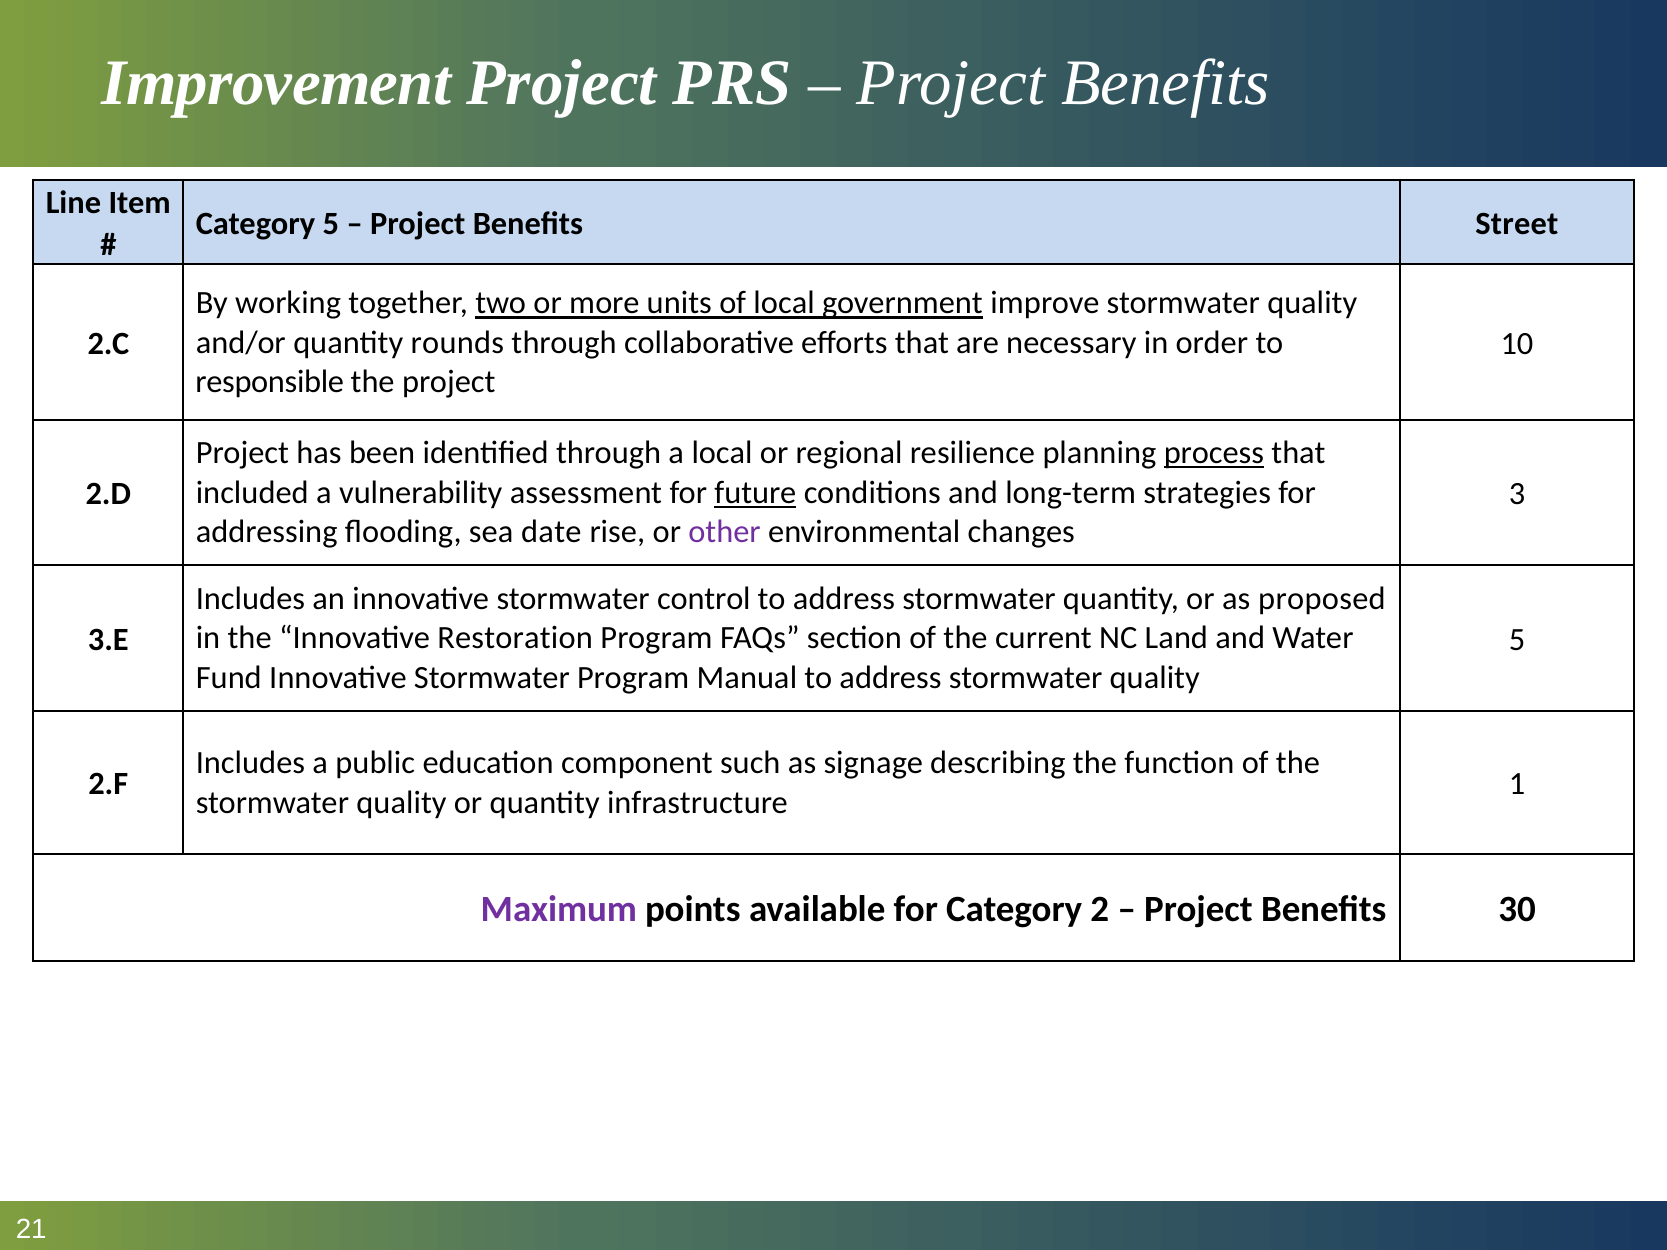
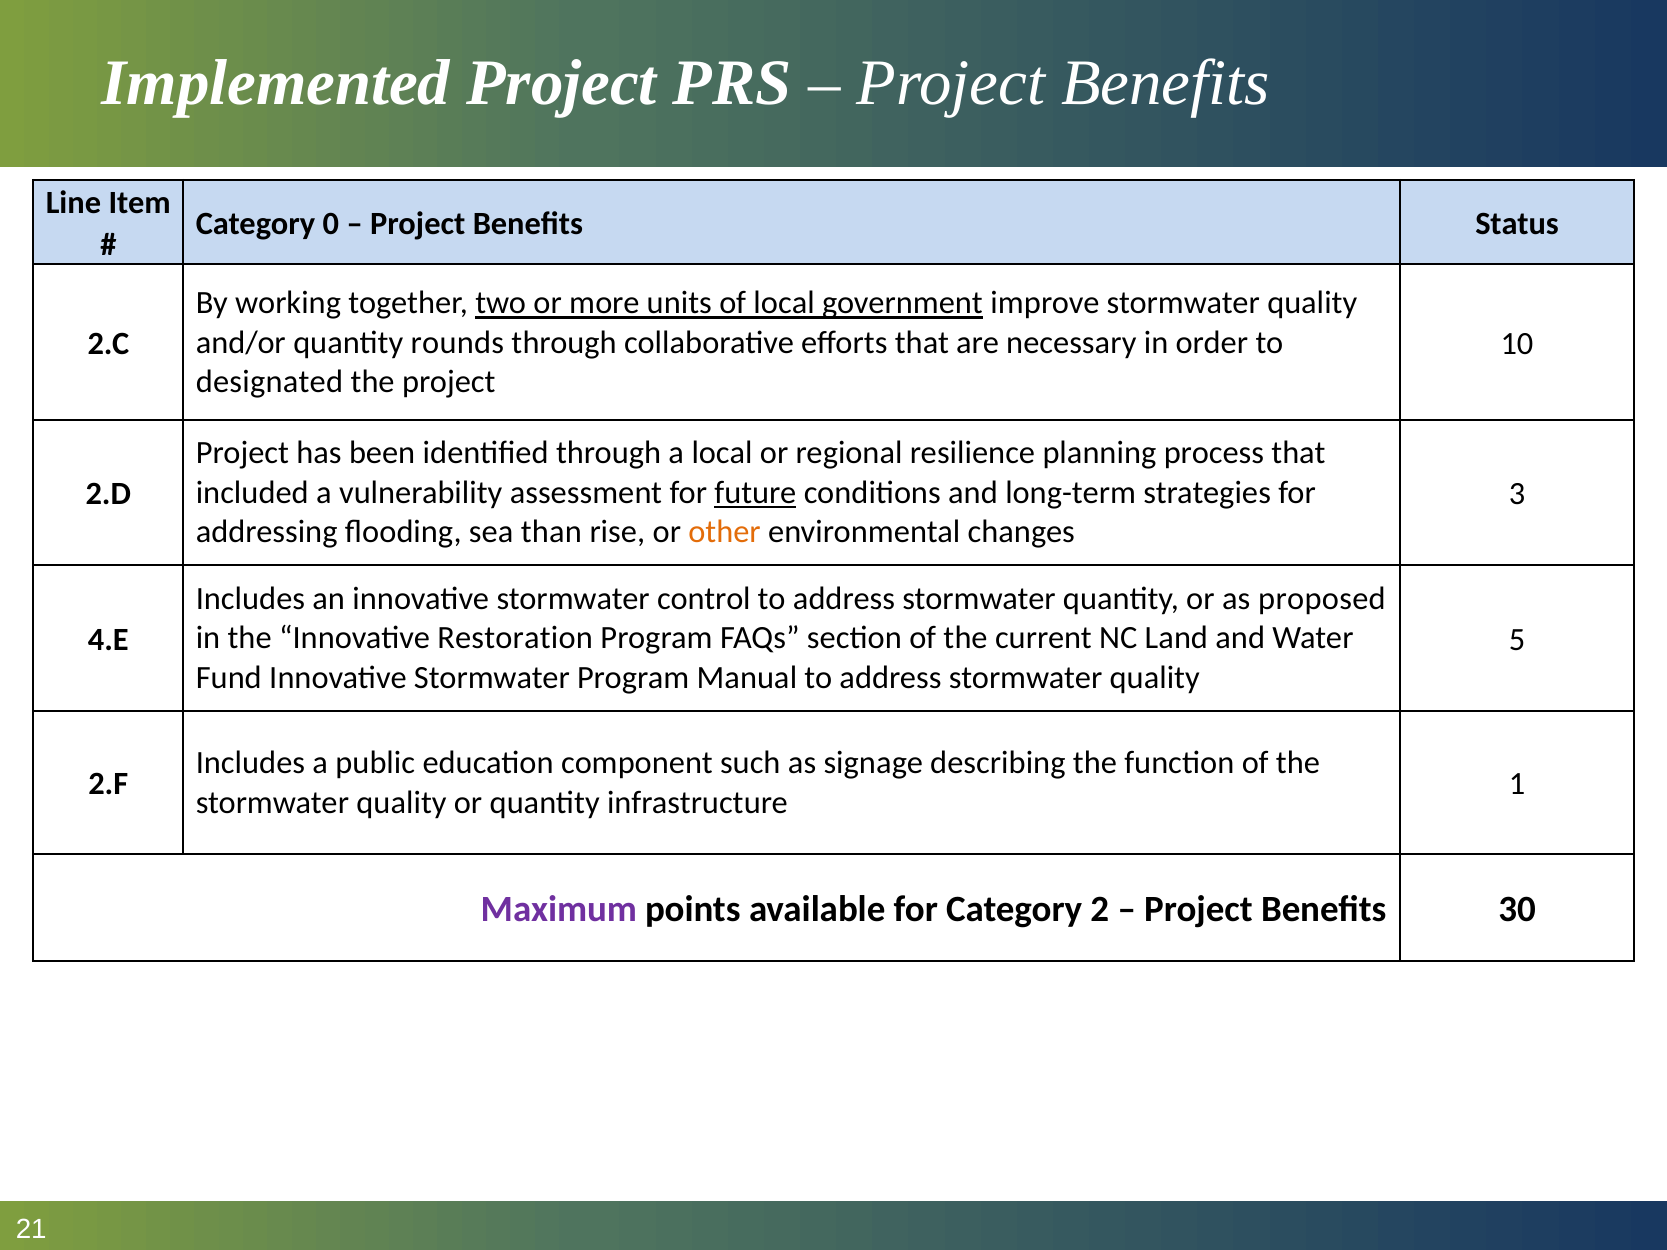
Improvement: Improvement -> Implemented (276, 83)
Category 5: 5 -> 0 (331, 224)
Street: Street -> Status (1517, 224)
responsible: responsible -> designated (269, 382)
process underline: present -> none (1214, 453)
date: date -> than (551, 532)
other colour: purple -> orange (725, 532)
3.E: 3.E -> 4.E (108, 640)
